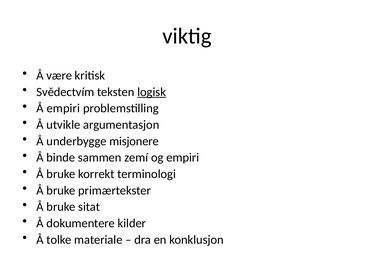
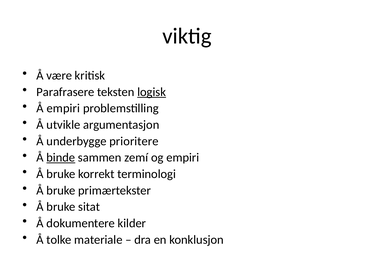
Svědectvím: Svědectvím -> Parafrasere (65, 92)
misjonere: misjonere -> prioritere (134, 141)
binde underline: none -> present (61, 158)
